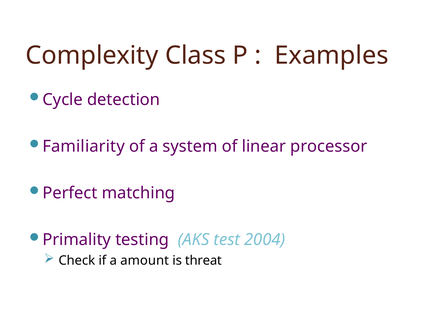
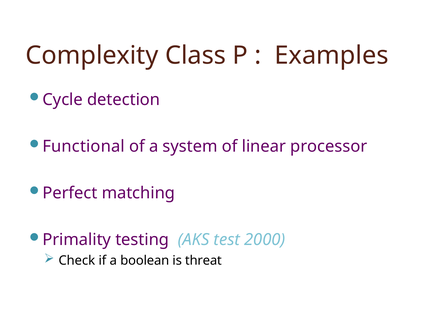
Familiarity: Familiarity -> Functional (84, 146)
2004: 2004 -> 2000 (265, 240)
amount: amount -> boolean (145, 260)
